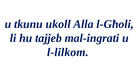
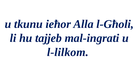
ukoll: ukoll -> ieħor (58, 24)
